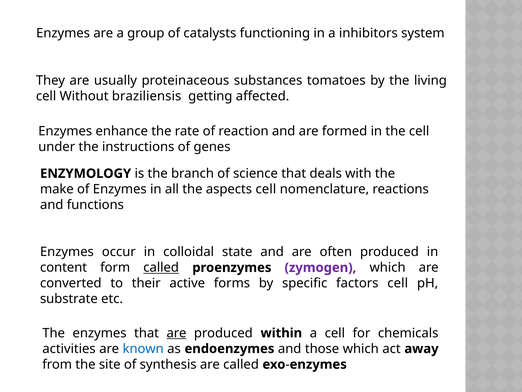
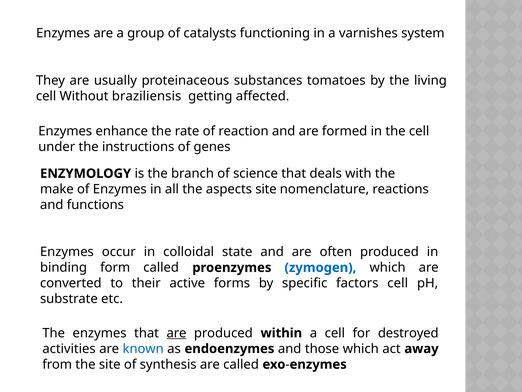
inhibitors: inhibitors -> varnishes (368, 33)
aspects cell: cell -> site (266, 189)
content: content -> binding (64, 267)
called underline: present -> none (161, 267)
zymogen colour: purple -> blue (320, 267)
chemicals: chemicals -> destroyed (408, 333)
